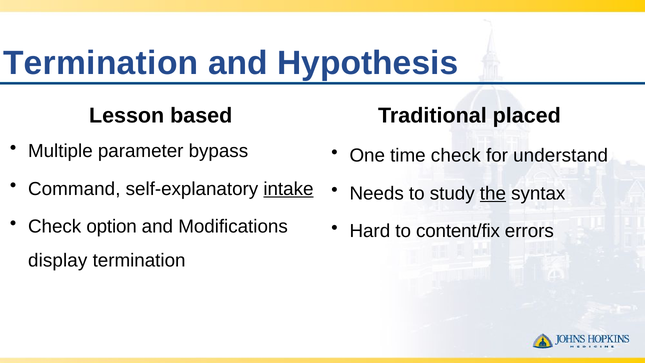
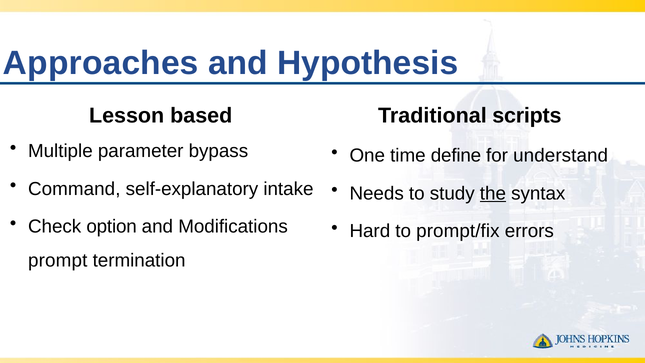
Termination: Termination -> Approaches (101, 63)
placed: placed -> scripts (527, 115)
time check: check -> define (456, 156)
intake underline: present -> none (288, 189)
content/fix: content/fix -> prompt/fix (458, 231)
display: display -> prompt (58, 260)
